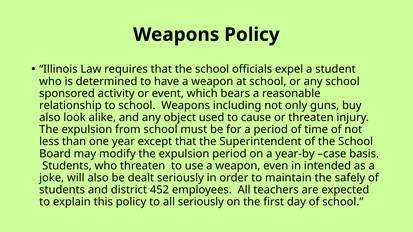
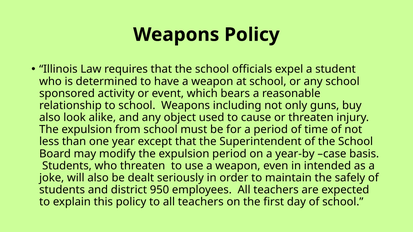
452: 452 -> 950 (159, 190)
to all seriously: seriously -> teachers (201, 202)
